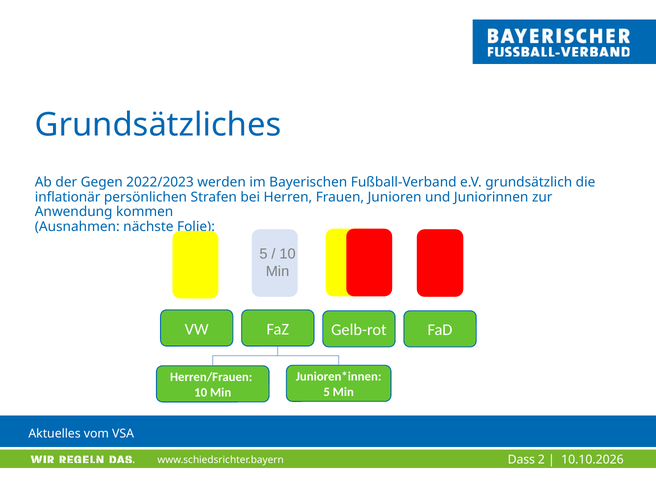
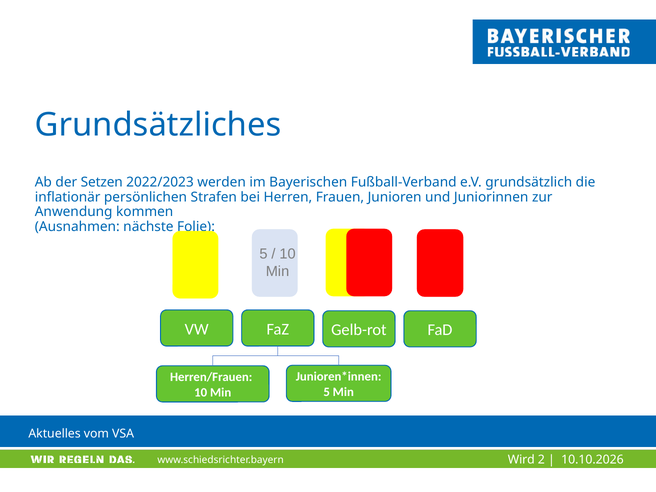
Gegen: Gegen -> Setzen (102, 182)
Dass: Dass -> Wird (521, 459)
